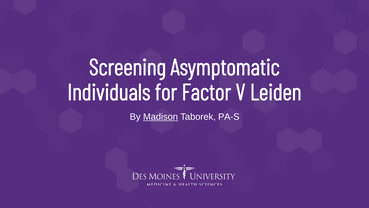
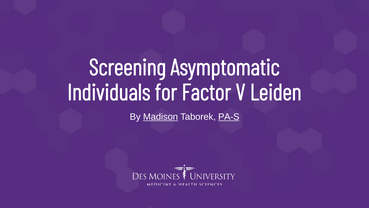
PA-S underline: none -> present (229, 117)
